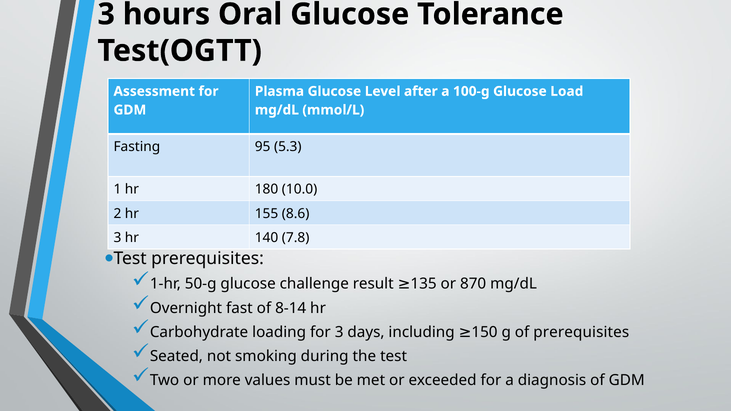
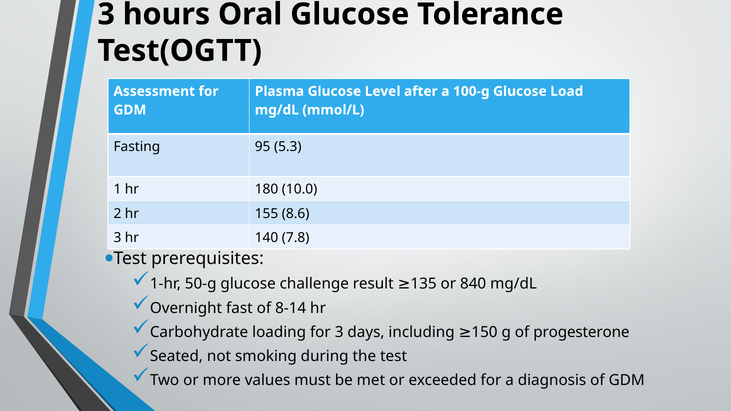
870: 870 -> 840 (473, 284)
of prerequisites: prerequisites -> progesterone (581, 332)
